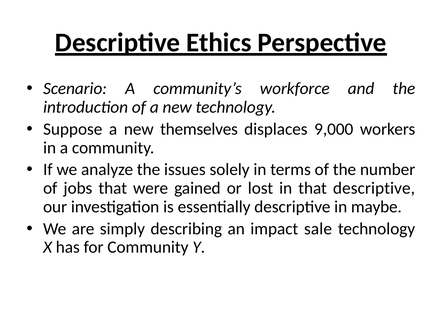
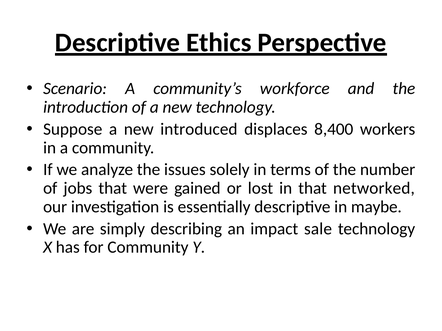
themselves: themselves -> introduced (199, 129)
9,000: 9,000 -> 8,400 (334, 129)
that descriptive: descriptive -> networked (374, 188)
